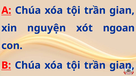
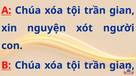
ngoan: ngoan -> người (119, 28)
